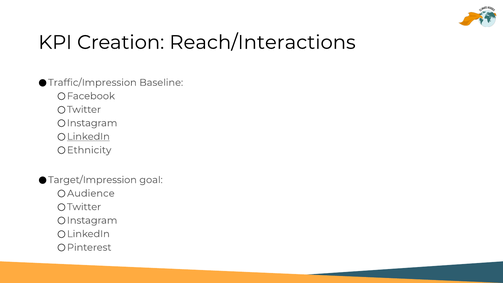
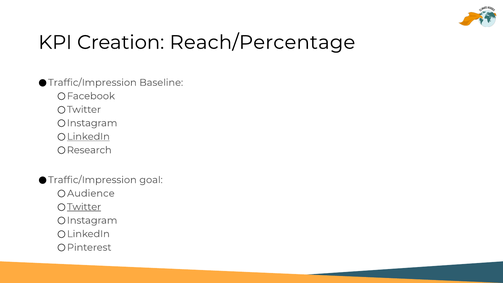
Reach/Interactions: Reach/Interactions -> Reach/Percentage (262, 42)
Ethnicity: Ethnicity -> Research (89, 150)
Target/Impression: Target/Impression -> Traffic/Impression (92, 180)
Twitter underline: none -> present (84, 207)
